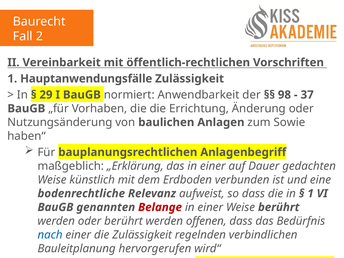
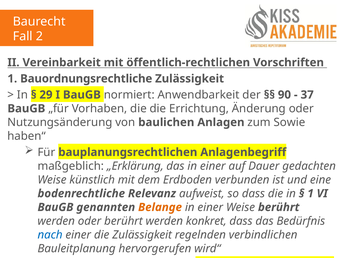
Hauptanwendungsfälle: Hauptanwendungsfälle -> Bauordnungsrechtliche (86, 79)
98: 98 -> 90 (284, 95)
Belange colour: red -> orange (160, 207)
offenen: offenen -> konkret (206, 221)
